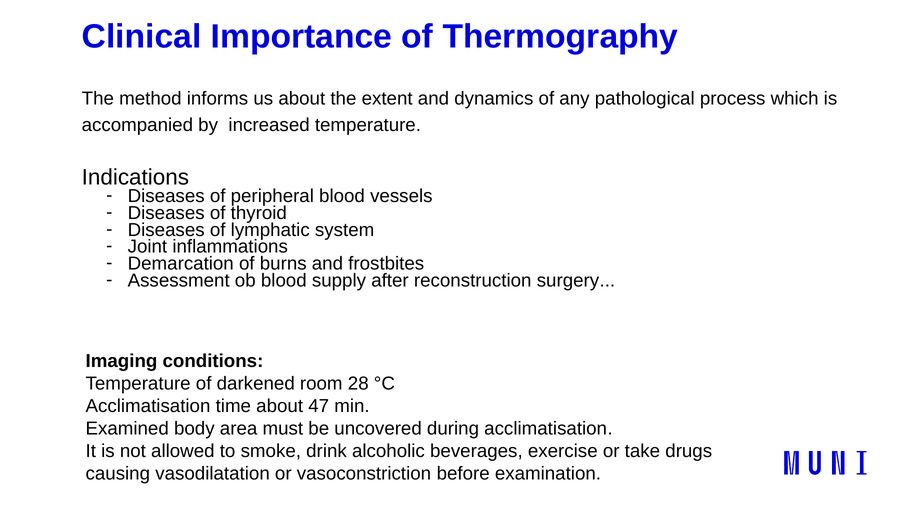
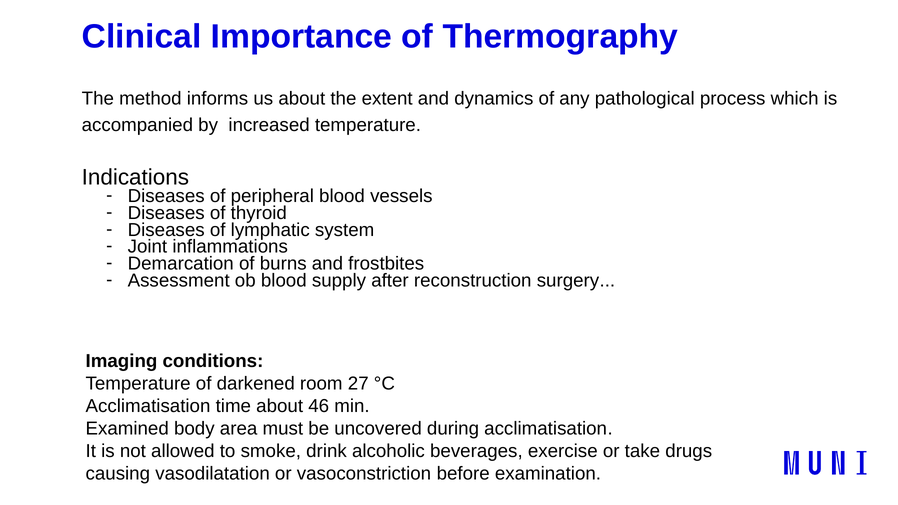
28: 28 -> 27 (358, 384)
47: 47 -> 46 (319, 406)
